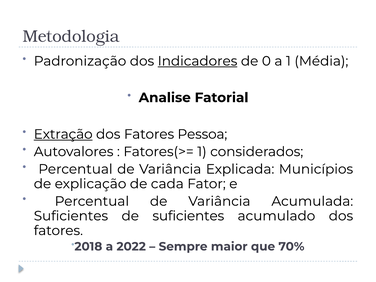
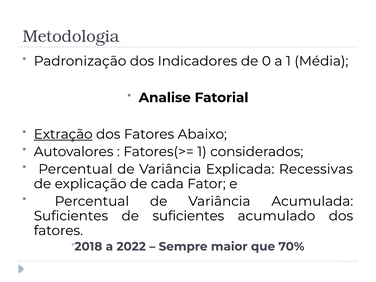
Indicadores underline: present -> none (198, 61)
Pessoa: Pessoa -> Abaixo (202, 134)
Municípios: Municípios -> Recessivas (316, 169)
